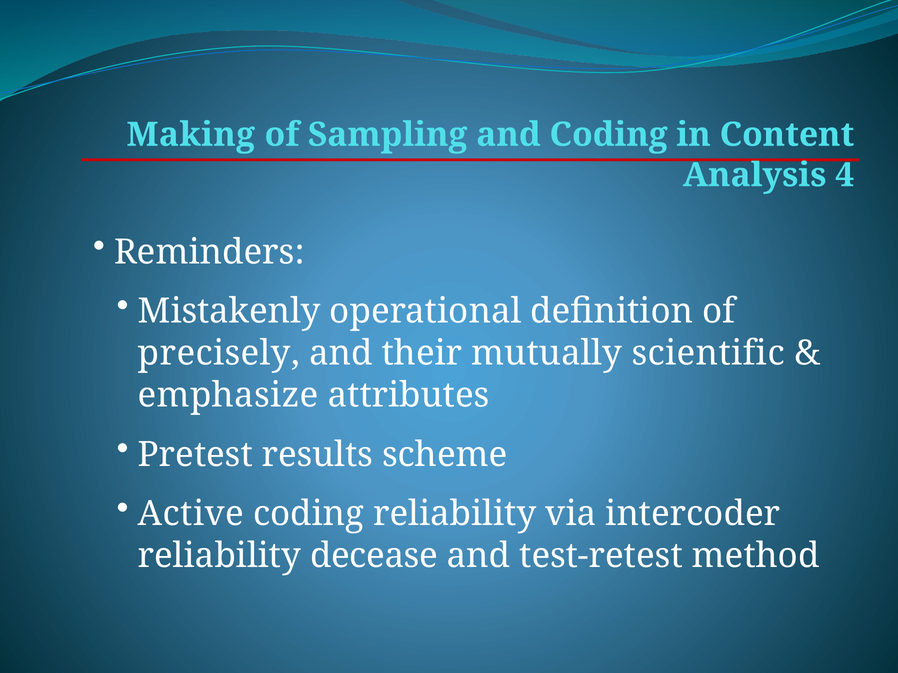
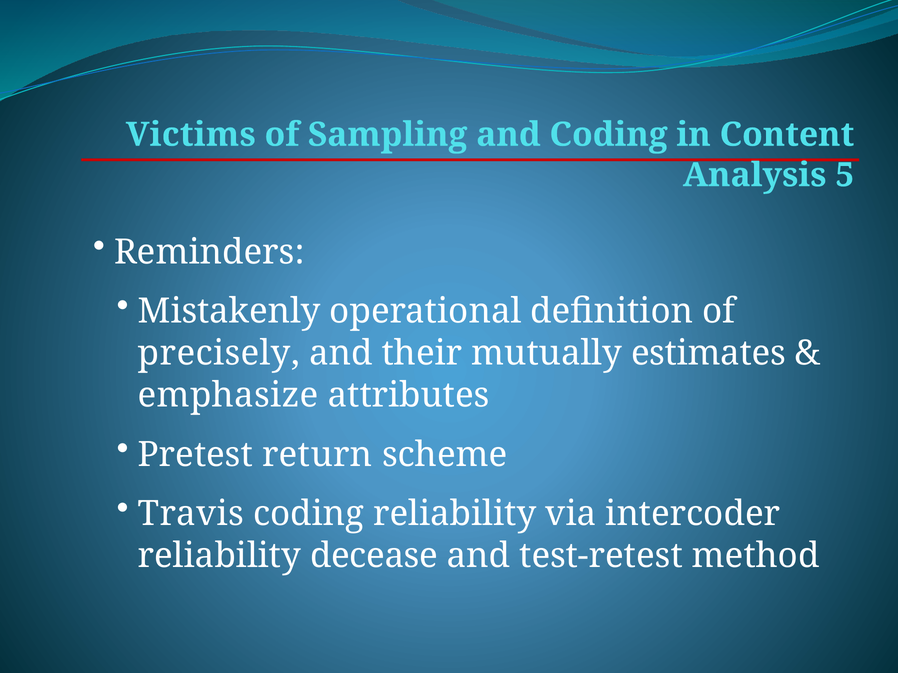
Making: Making -> Victims (191, 135)
4: 4 -> 5 (845, 175)
scientific: scientific -> estimates (708, 354)
results: results -> return (317, 455)
Active: Active -> Travis (191, 514)
